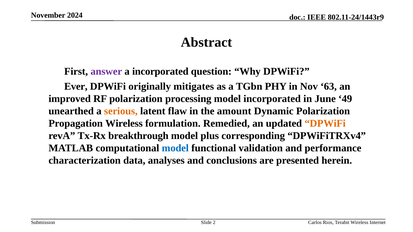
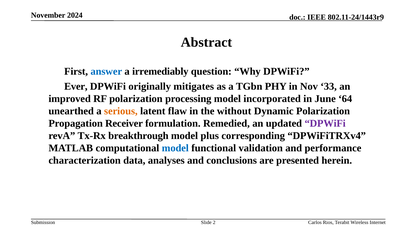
answer colour: purple -> blue (106, 71)
a incorporated: incorporated -> irremediably (160, 71)
63: 63 -> 33 (329, 86)
49: 49 -> 64 (345, 99)
amount: amount -> without (234, 111)
Propagation Wireless: Wireless -> Receiver (124, 124)
DPWiFi colour: orange -> purple (325, 124)
